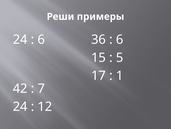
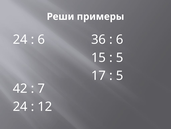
1: 1 -> 5 (120, 75)
